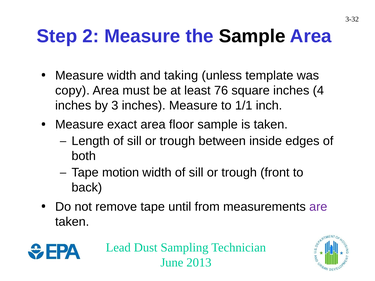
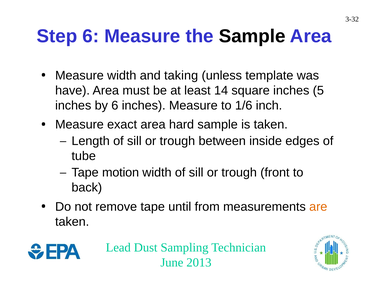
Step 2: 2 -> 6 (91, 36)
copy: copy -> have (72, 90)
76: 76 -> 14 (221, 90)
4: 4 -> 5 (318, 90)
by 3: 3 -> 6 (115, 105)
1/1: 1/1 -> 1/6 (244, 105)
floor: floor -> hard (182, 125)
both: both -> tube (84, 156)
are colour: purple -> orange (318, 207)
